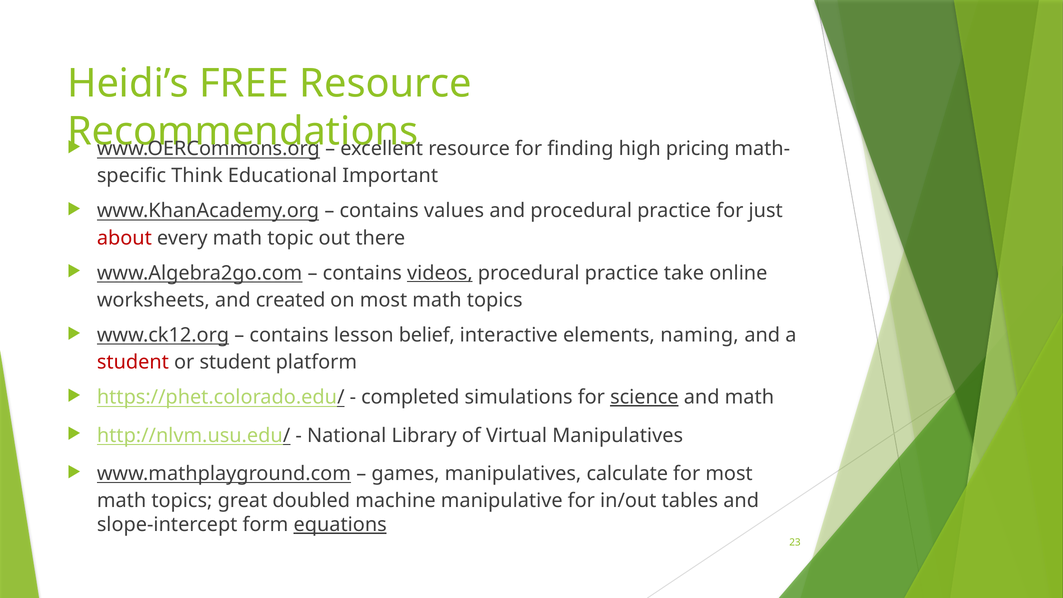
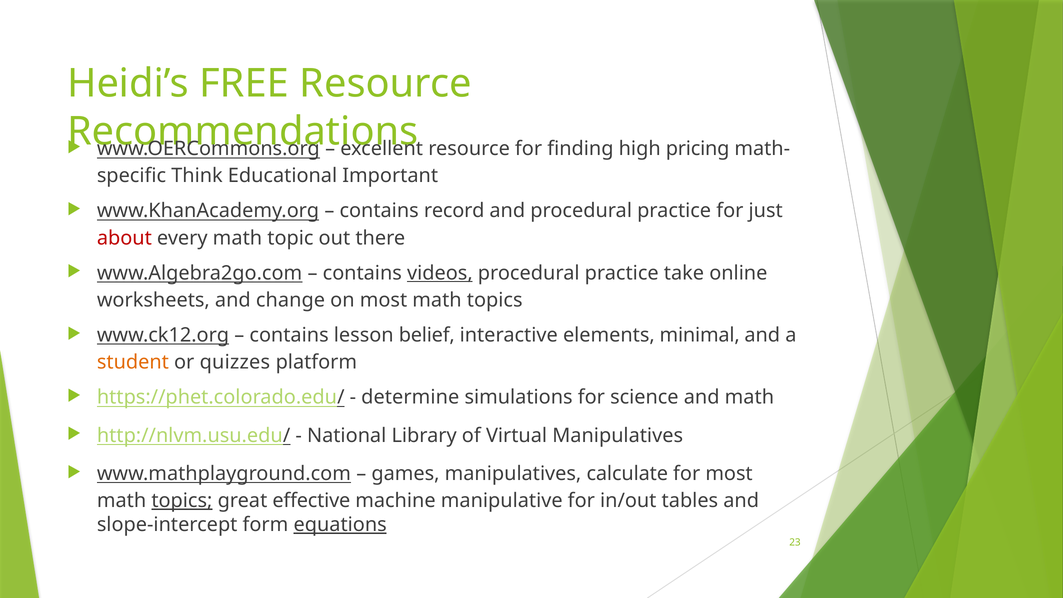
values: values -> record (454, 211)
created: created -> change (290, 300)
naming: naming -> minimal (700, 335)
student colour: red -> orange (133, 362)
or student: student -> quizzes (235, 362)
completed: completed -> determine (410, 397)
science underline: present -> none (644, 397)
topics underline: none -> present (182, 501)
doubled: doubled -> effective (311, 501)
